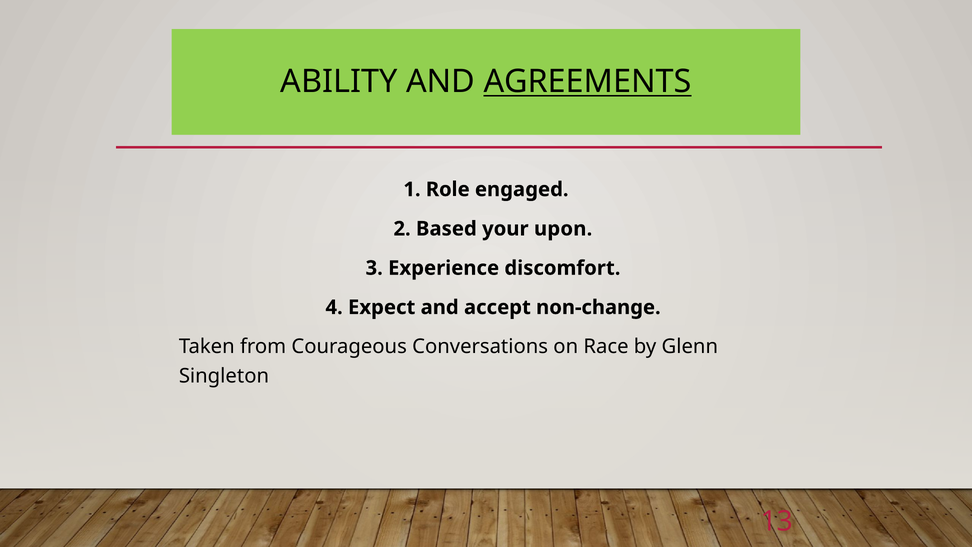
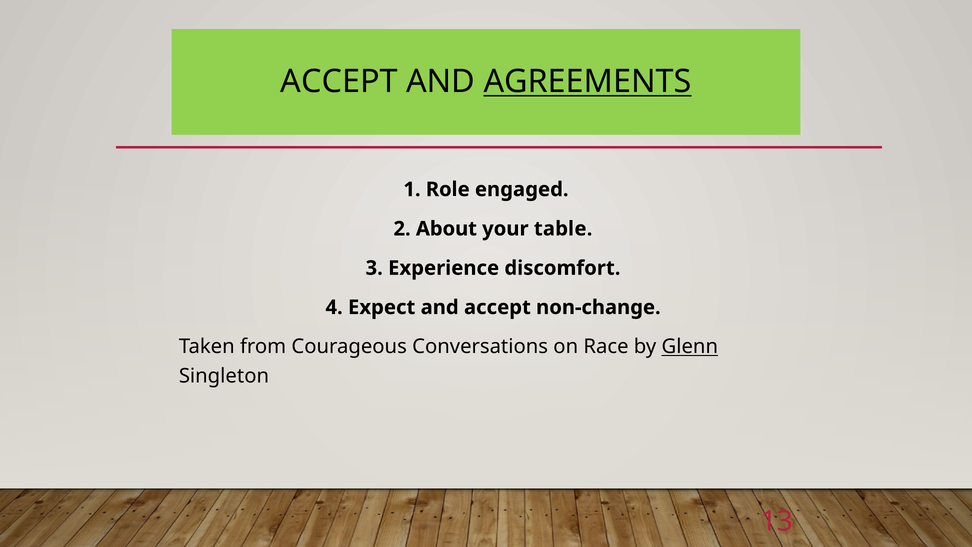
ABILITY: ABILITY -> ACCEPT (339, 82)
Based: Based -> About (446, 229)
upon: upon -> table (563, 229)
Glenn underline: none -> present (690, 347)
